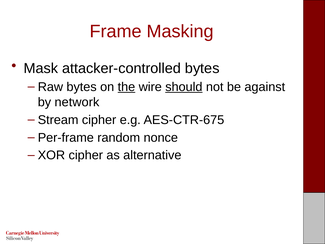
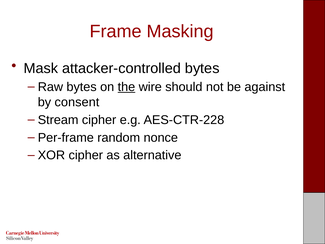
should underline: present -> none (184, 87)
network: network -> consent (77, 102)
AES-CTR-675: AES-CTR-675 -> AES-CTR-228 (184, 120)
